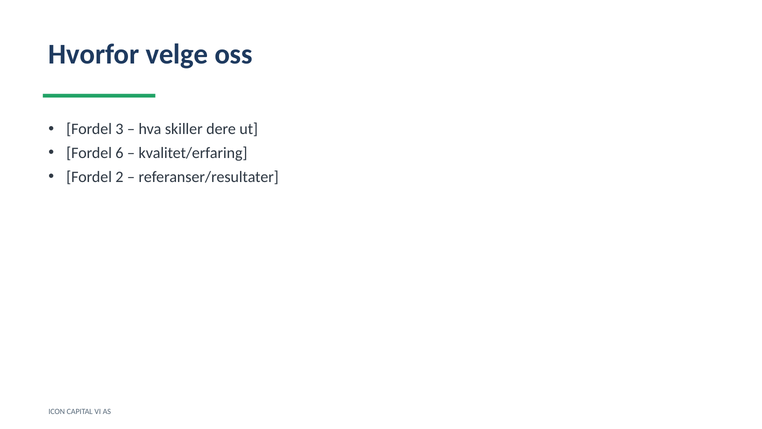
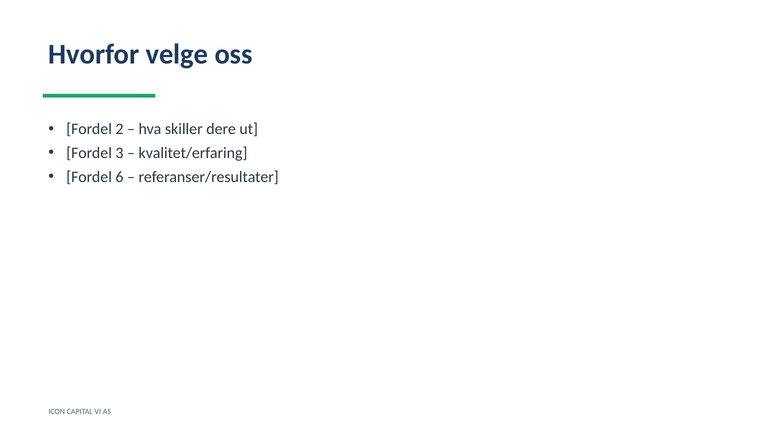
3: 3 -> 2 (119, 129)
6: 6 -> 3 (119, 153)
2: 2 -> 6 (119, 177)
